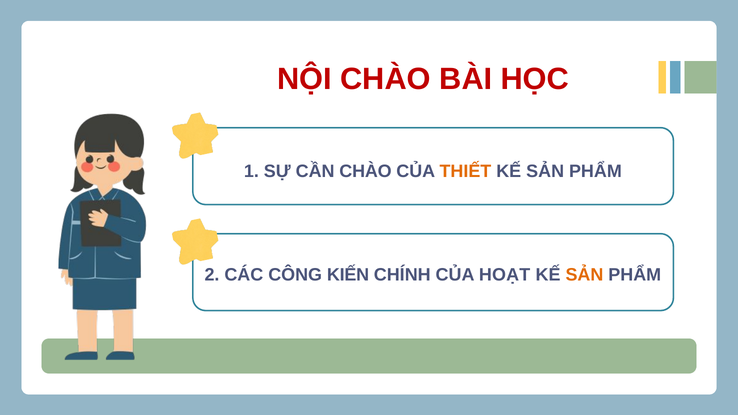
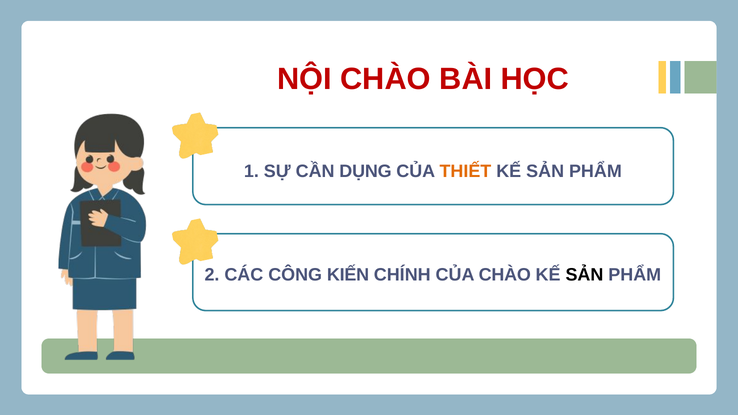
CẦN CHÀO: CHÀO -> DỤNG (366, 171)
CỦA HOẠT: HOẠT -> CHÀO (505, 275)
SẢN colour: orange -> black (584, 275)
